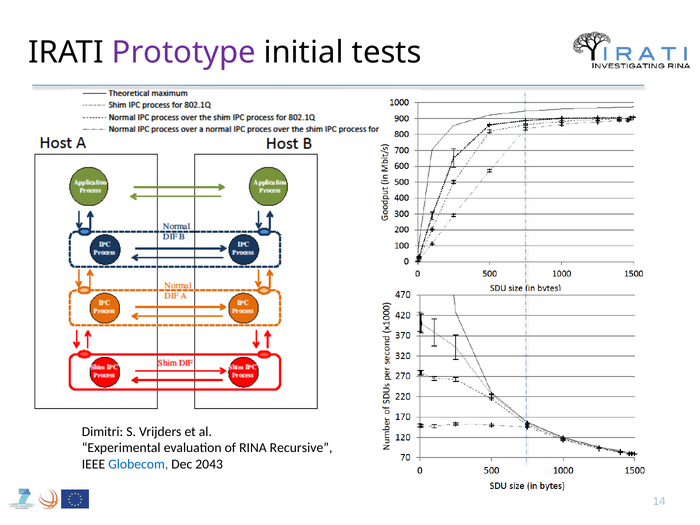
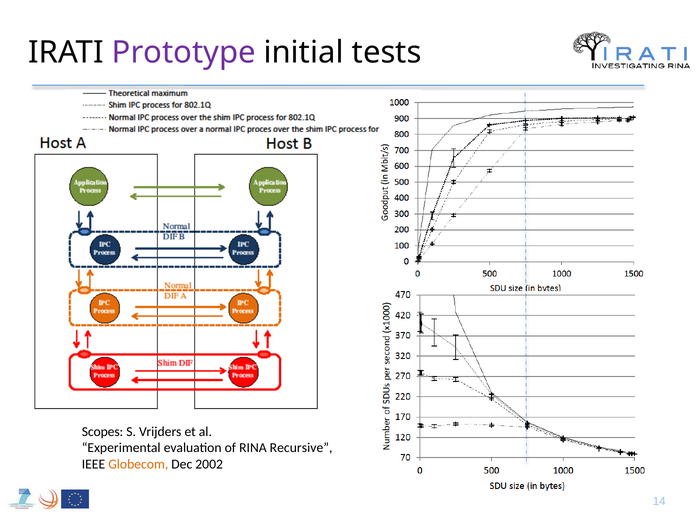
Dimitri: Dimitri -> Scopes (103, 432)
Globecom colour: blue -> orange (138, 464)
2043: 2043 -> 2002 (209, 464)
